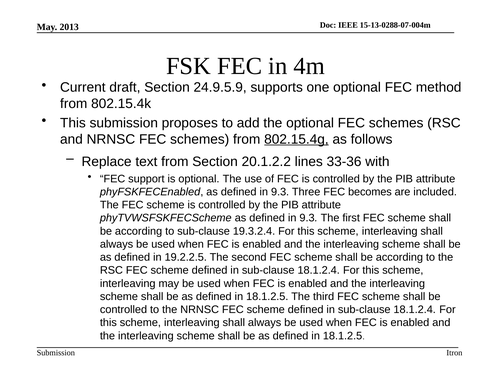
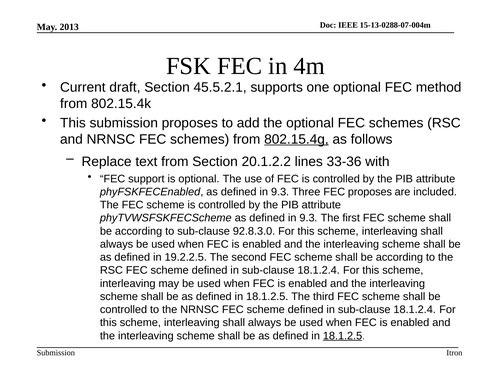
24.9.5.9: 24.9.5.9 -> 45.5.2.1 (220, 87)
FEC becomes: becomes -> proposes (370, 192)
19.3.2.4: 19.3.2.4 -> 92.8.3.0 (254, 231)
18.1.2.5 underline: none -> present (343, 336)
